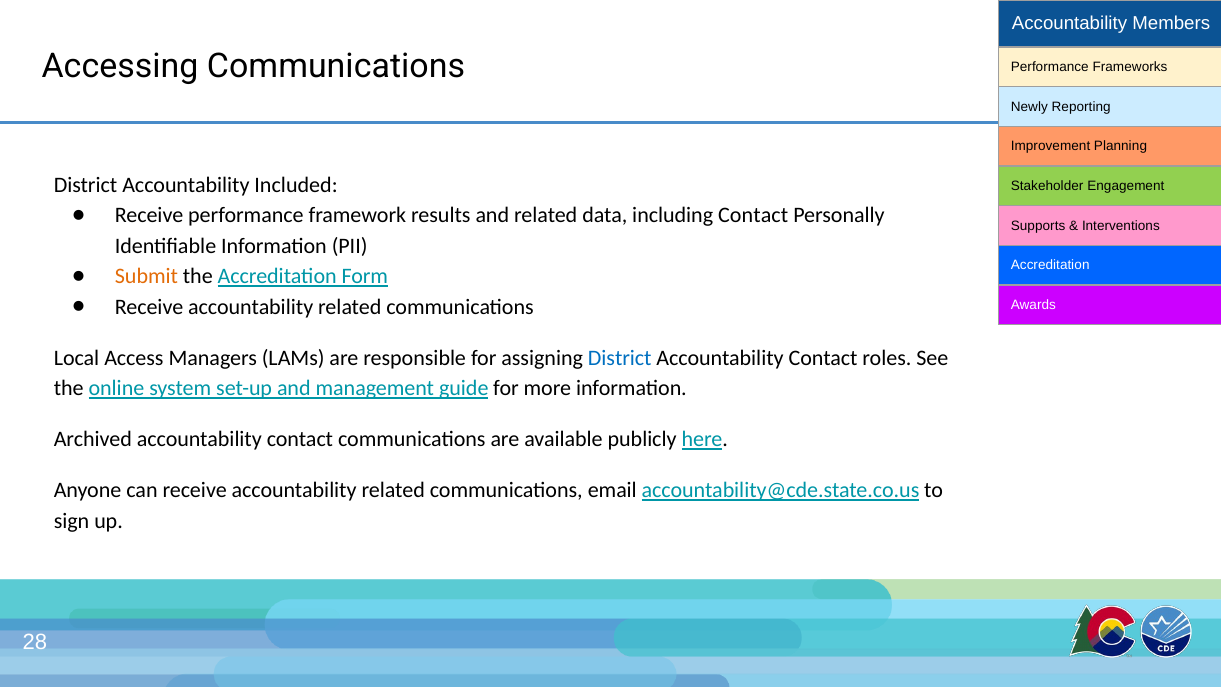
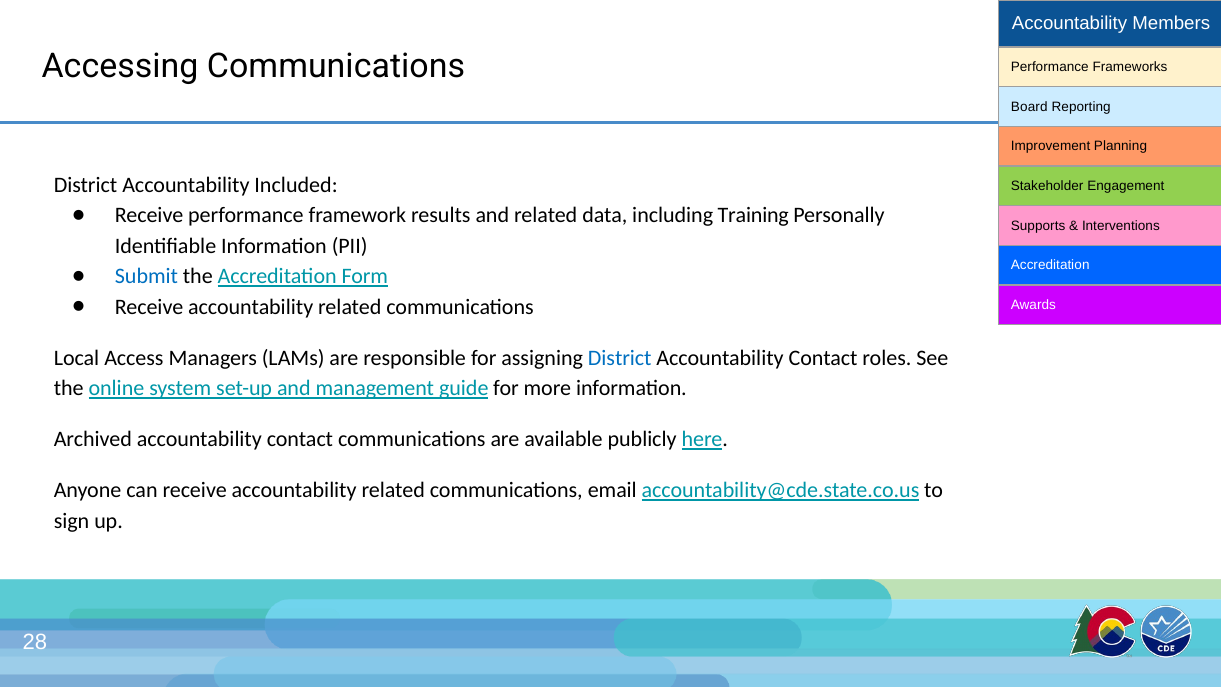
Newly: Newly -> Board (1029, 107)
including Contact: Contact -> Training (753, 215)
Submit colour: orange -> blue (146, 276)
